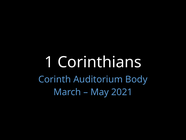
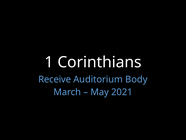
Corinth: Corinth -> Receive (55, 79)
